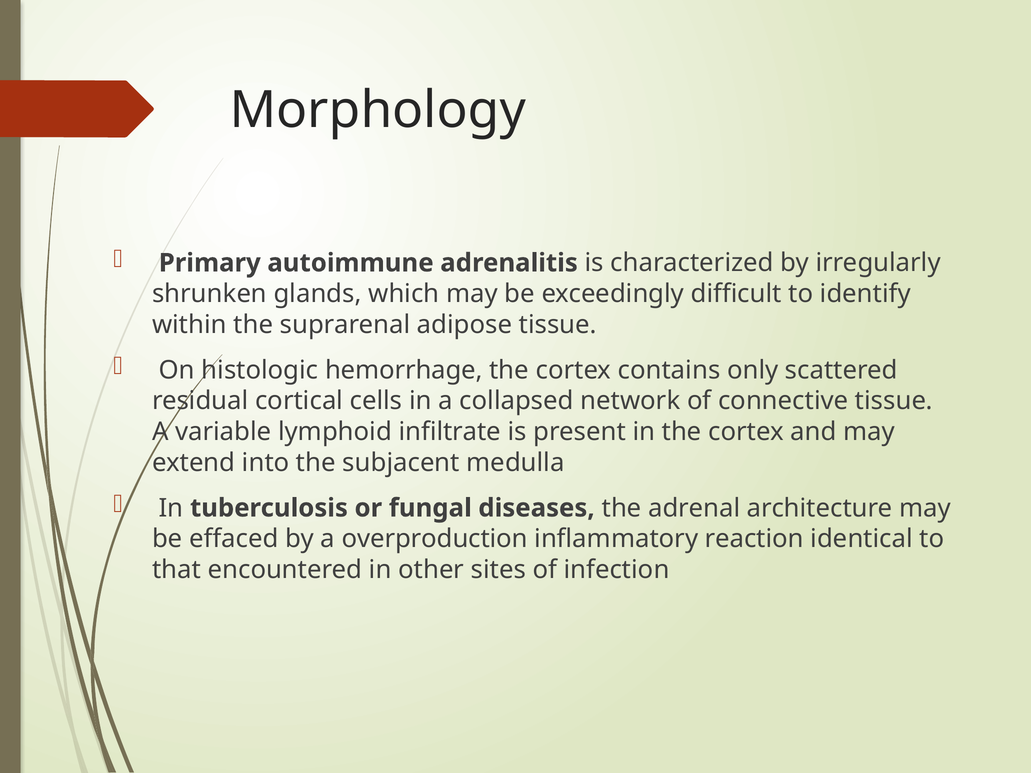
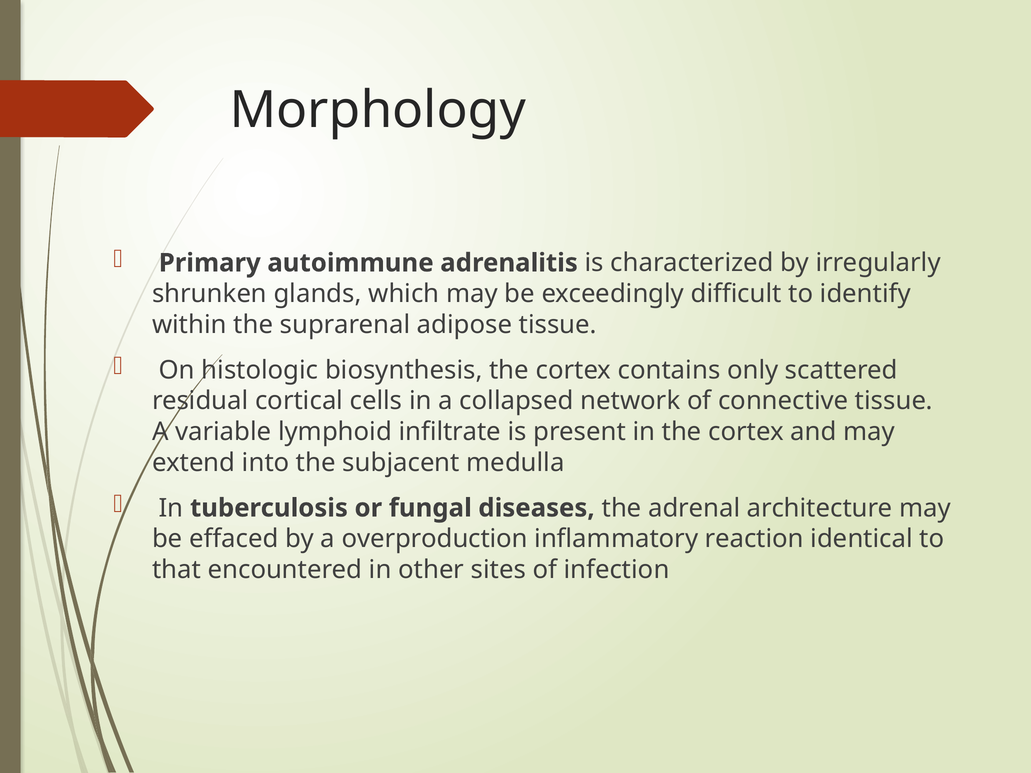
hemorrhage: hemorrhage -> biosynthesis (404, 370)
